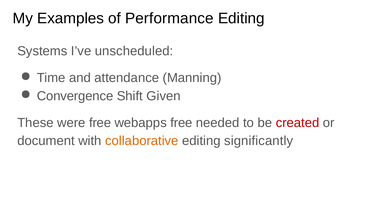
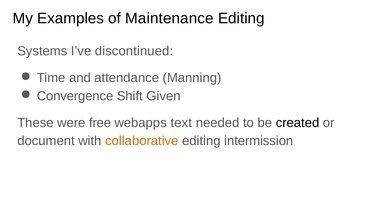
Performance: Performance -> Maintenance (169, 18)
unscheduled: unscheduled -> discontinued (134, 51)
webapps free: free -> text (181, 123)
created colour: red -> black (298, 123)
significantly: significantly -> intermission (259, 141)
